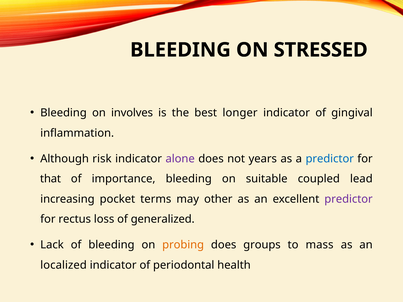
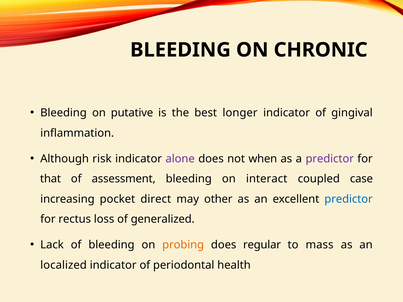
STRESSED: STRESSED -> CHRONIC (321, 50)
involves: involves -> putative (132, 113)
years: years -> when (263, 159)
predictor colour: blue -> purple (330, 159)
importance: importance -> assessment (124, 179)
suitable: suitable -> interact (267, 179)
lead: lead -> case (361, 179)
terms: terms -> direct (156, 199)
predictor colour: purple -> blue (349, 199)
groups: groups -> regular (262, 245)
